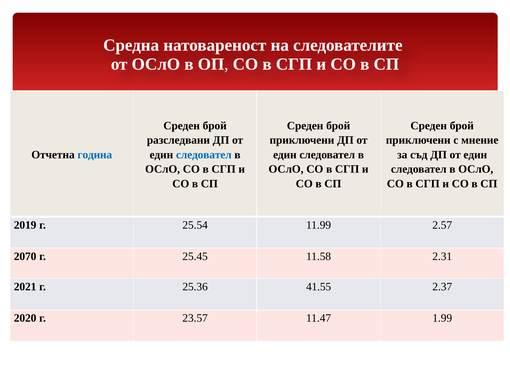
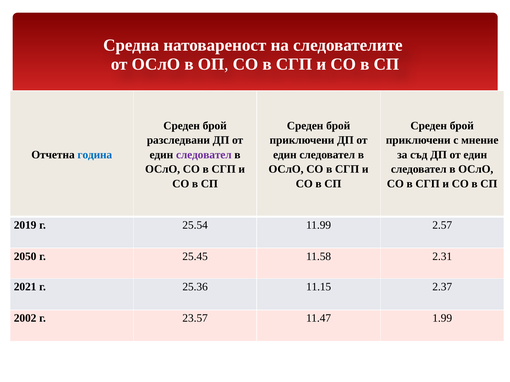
следовател colour: blue -> purple (204, 155)
2070: 2070 -> 2050 (25, 257)
41.55: 41.55 -> 11.15 (319, 287)
2020: 2020 -> 2002 (25, 319)
